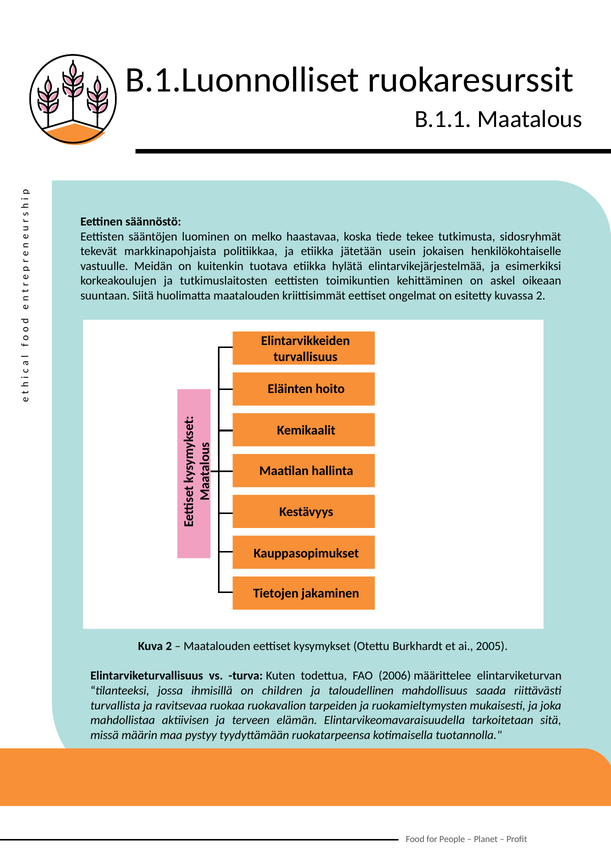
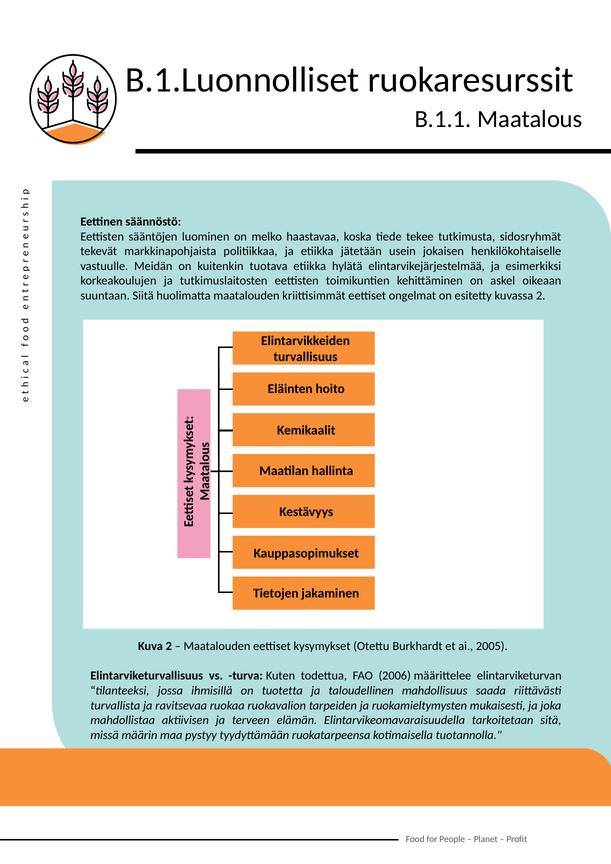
children: children -> tuotetta (282, 691)
